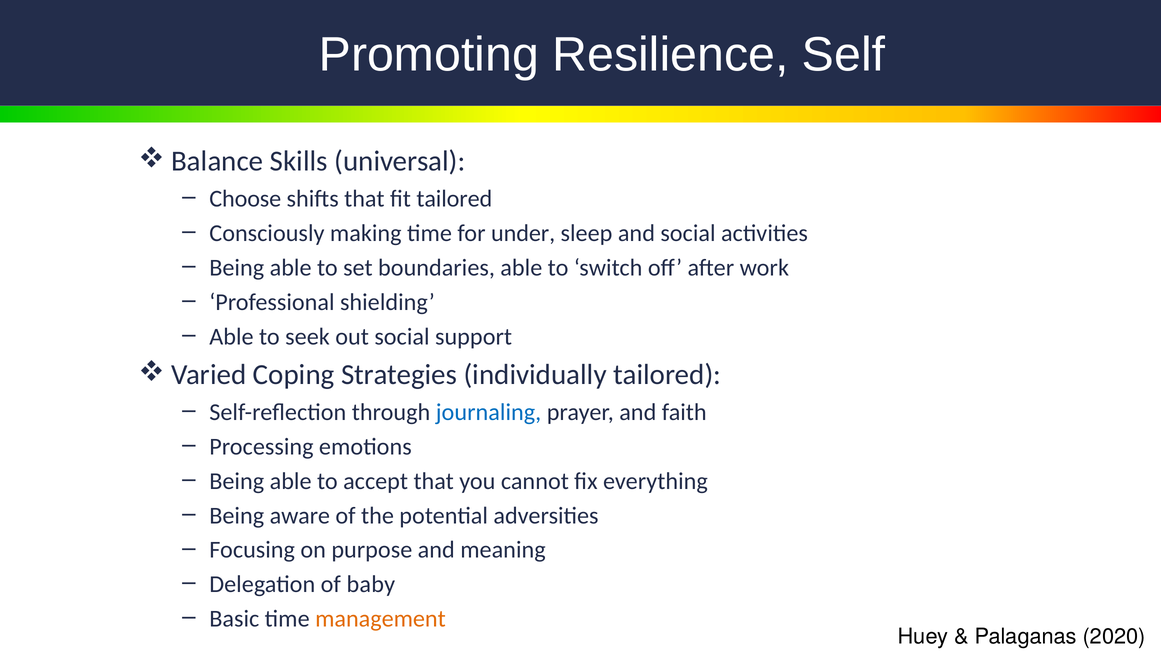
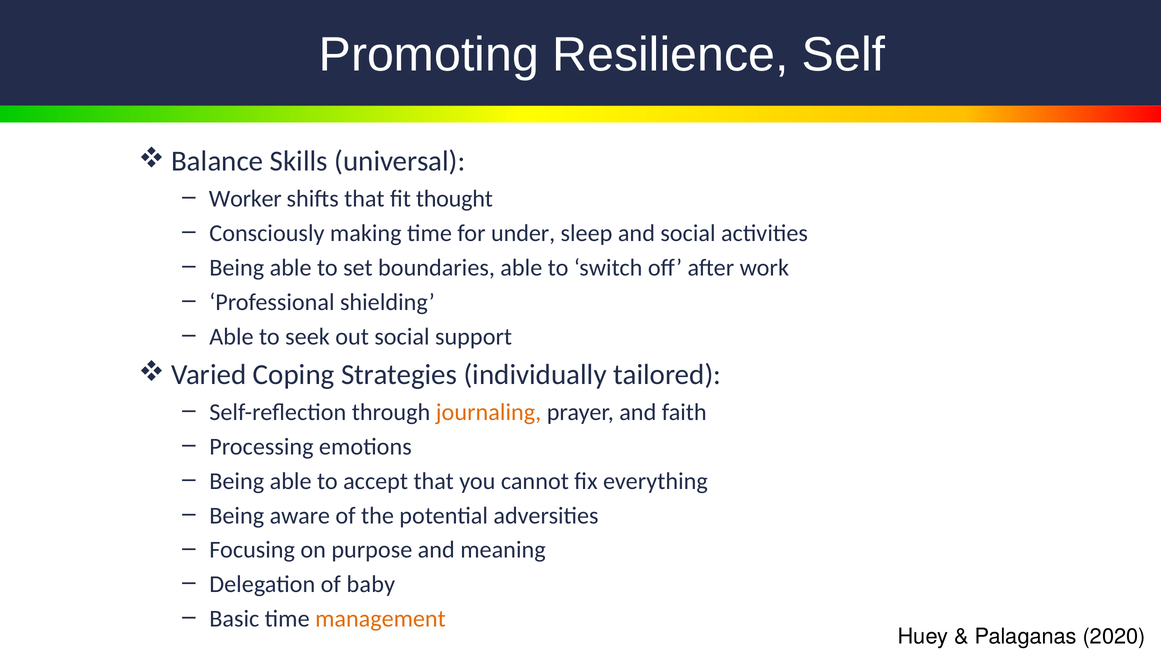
Choose: Choose -> Worker (245, 199)
fit tailored: tailored -> thought (454, 199)
journaling colour: blue -> orange (489, 412)
